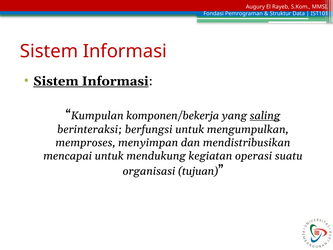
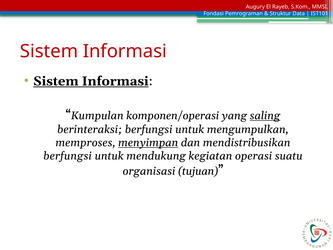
komponen/bekerja: komponen/bekerja -> komponen/operasi (173, 116)
menyimpan underline: none -> present (148, 143)
mencapai: mencapai -> berfungsi (68, 156)
